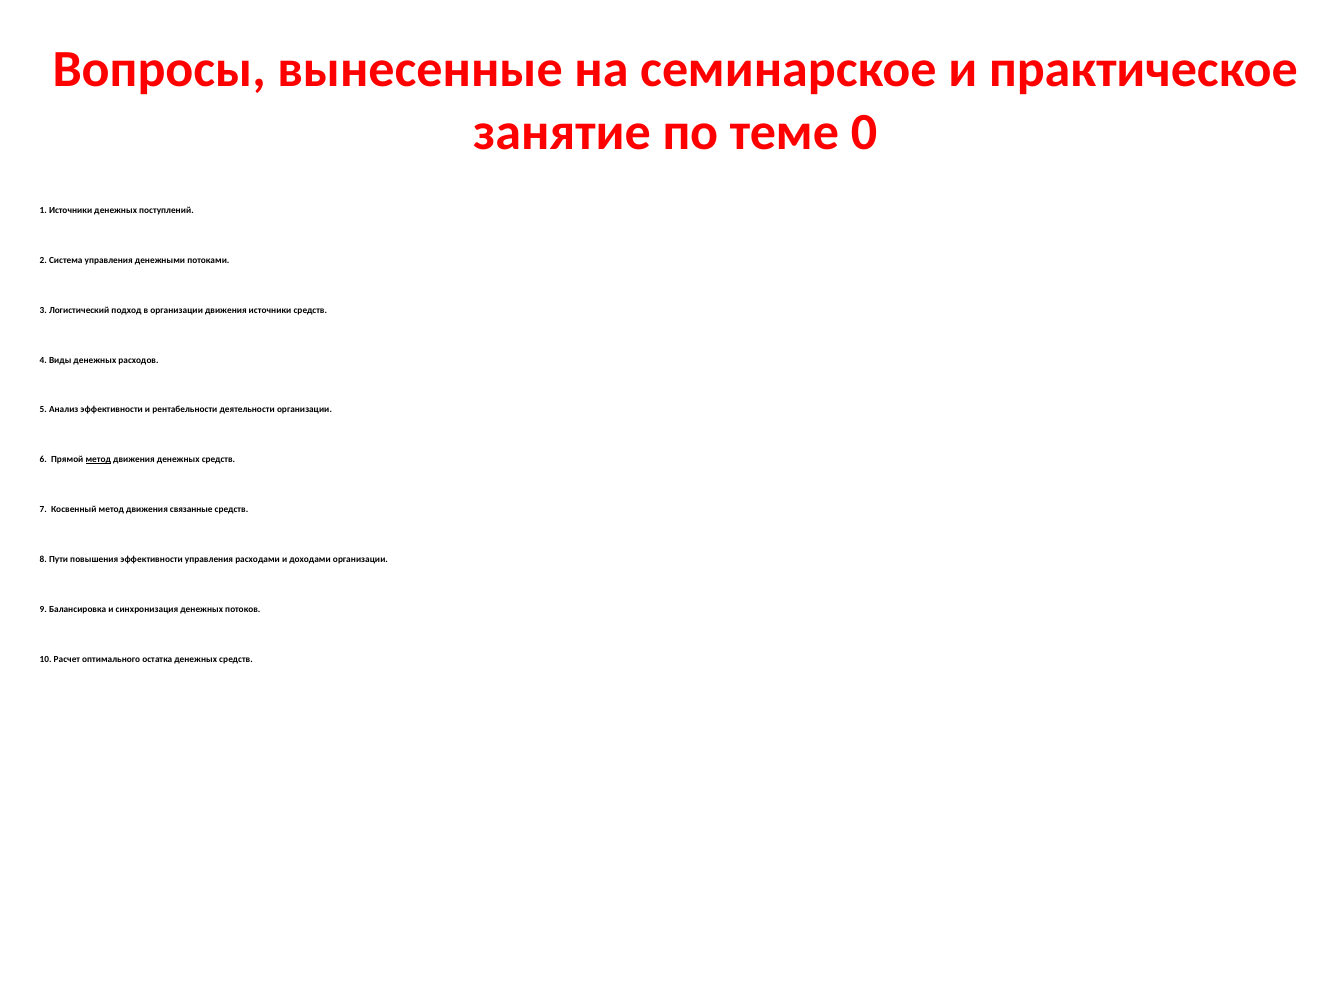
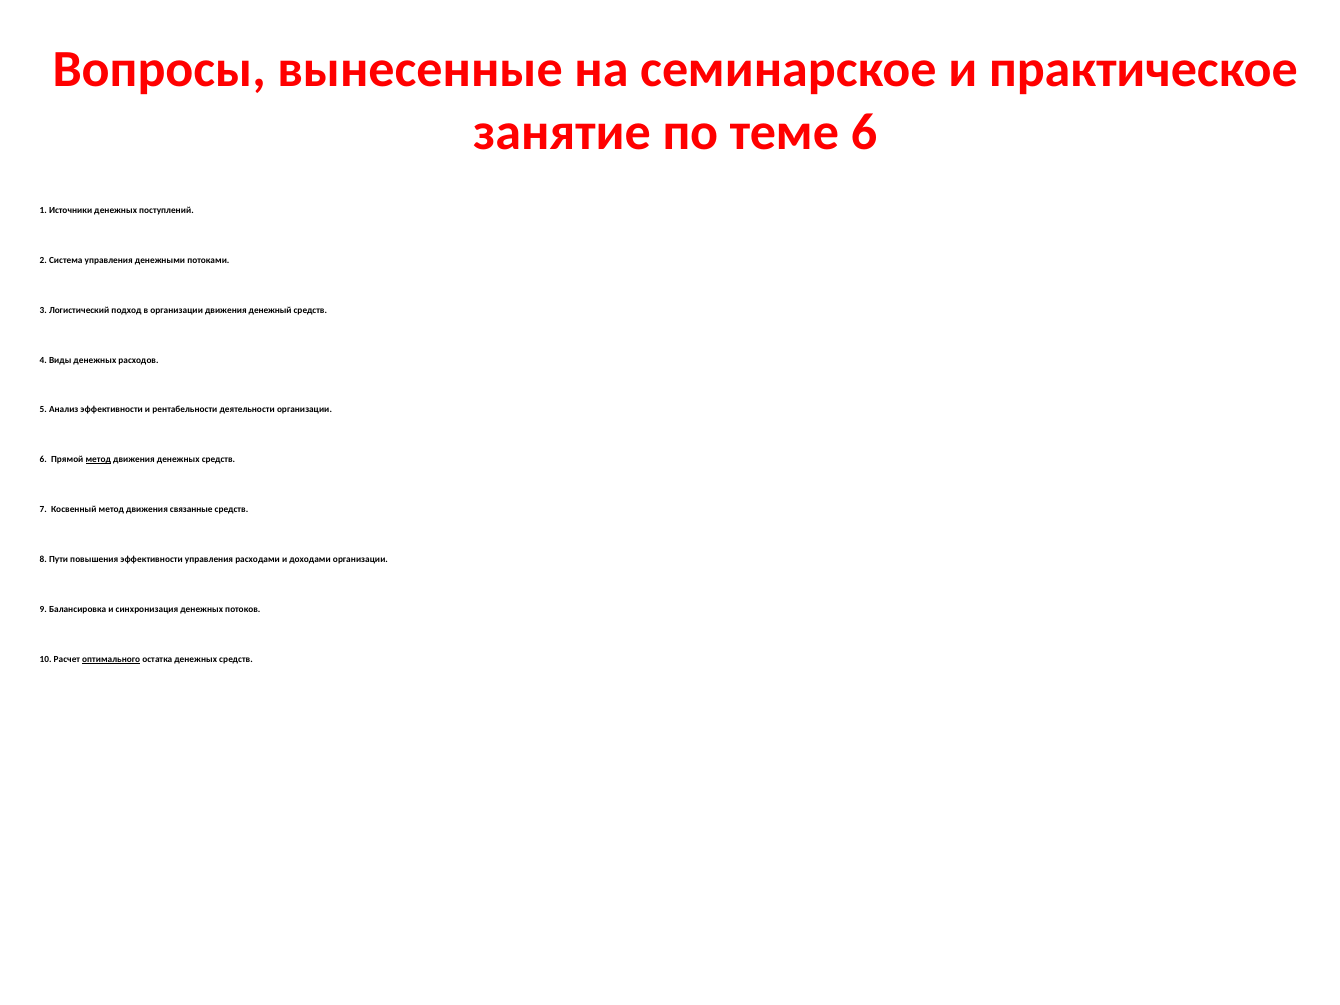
теме 0: 0 -> 6 (864, 132)
движения источники: источники -> денежный (270, 310)
оптимального underline: none -> present (111, 659)
